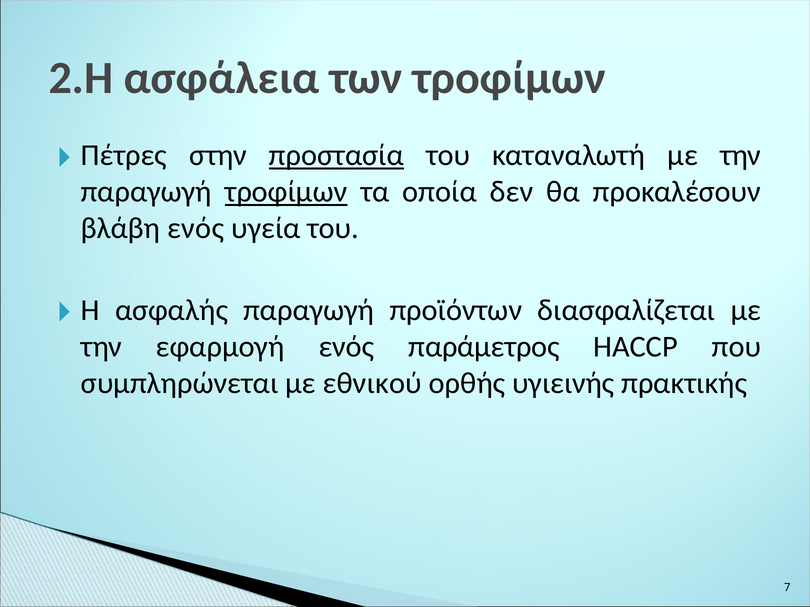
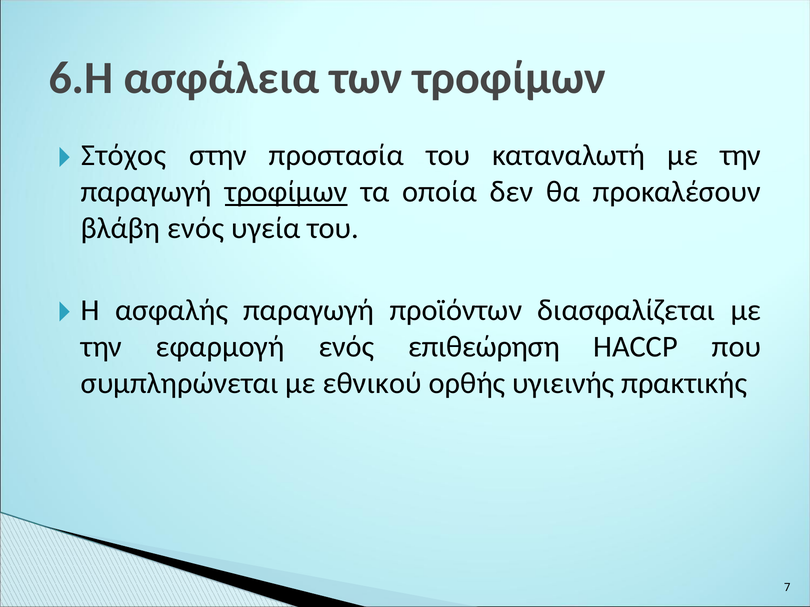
2.Η: 2.Η -> 6.Η (81, 78)
Πέτρες: Πέτρες -> Στόχος (124, 156)
προστασία underline: present -> none (336, 156)
παράμετρος: παράμετρος -> επιθεώρηση (484, 347)
